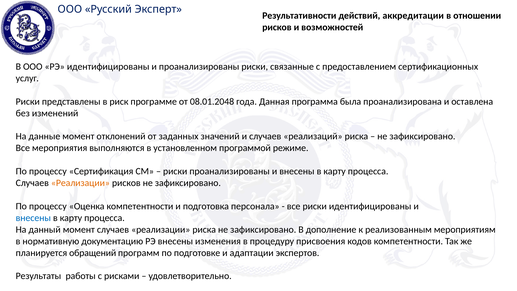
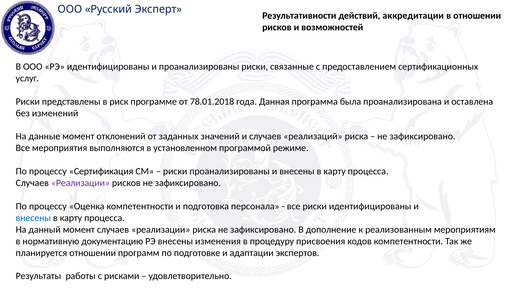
08.01.2048: 08.01.2048 -> 78.01.2018 (212, 101)
Реализации colour: orange -> purple (80, 183)
планируется обращений: обращений -> отношении (93, 253)
